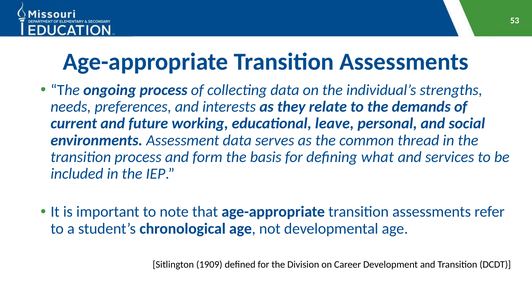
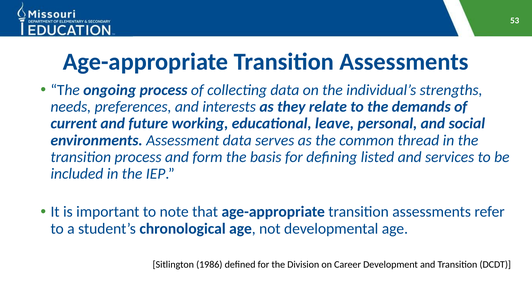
what: what -> listed (378, 157)
1909: 1909 -> 1986 (209, 265)
